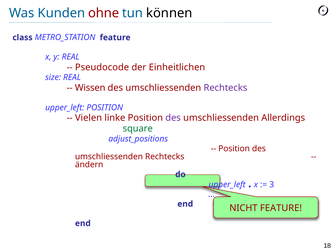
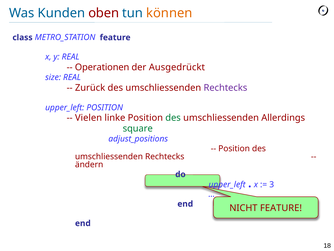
ohne: ohne -> oben (104, 13)
können colour: black -> orange (169, 13)
Pseudocode: Pseudocode -> Operationen (102, 67)
Einheitlichen: Einheitlichen -> Ausgedrückt (177, 67)
Wissen: Wissen -> Zurück (90, 88)
des colour: purple -> green (173, 118)
